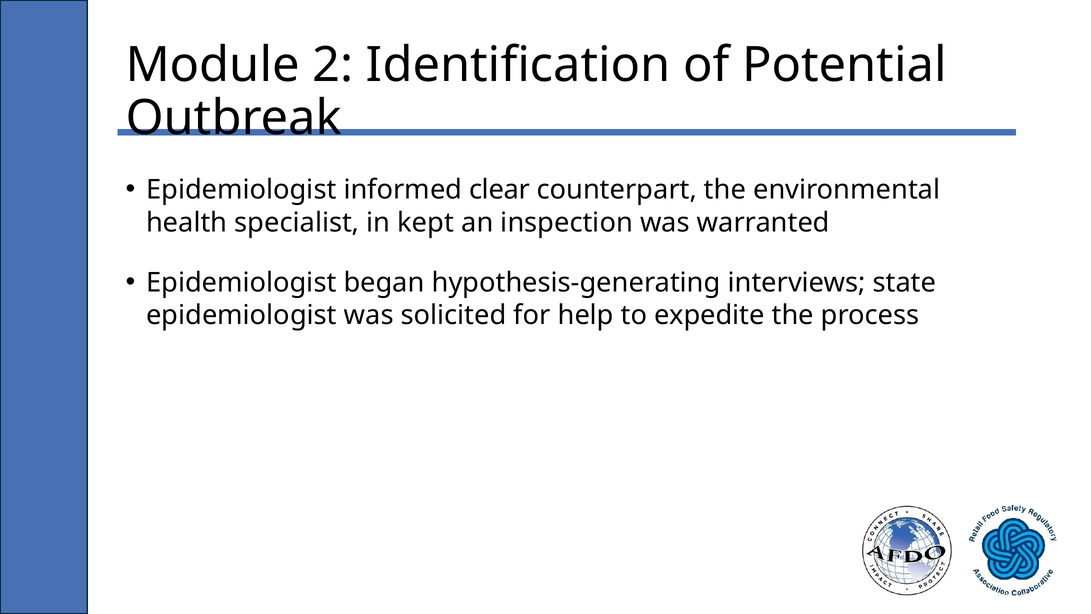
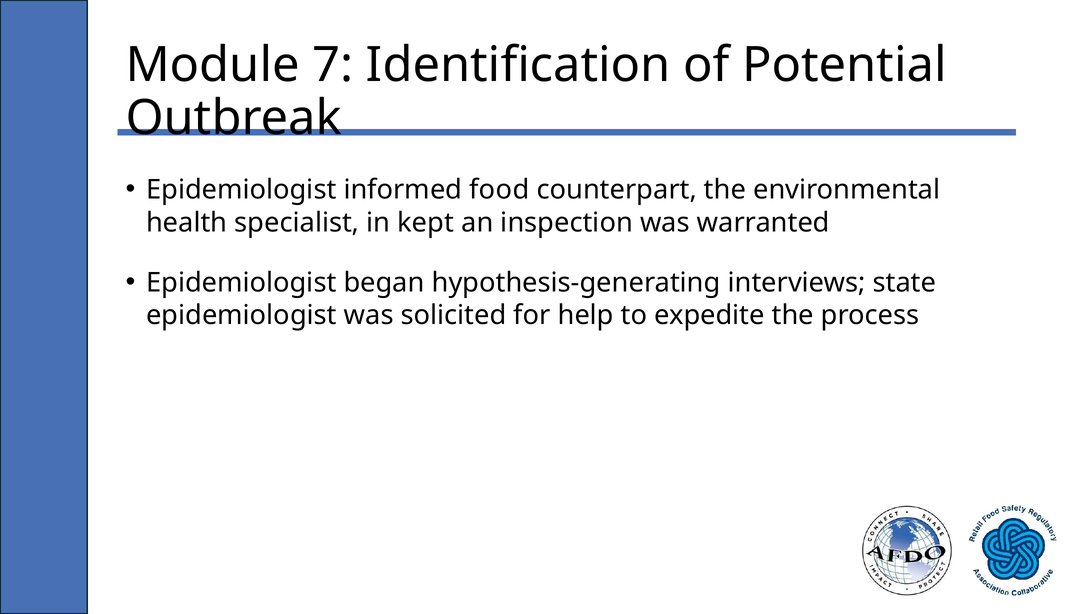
2: 2 -> 7 (333, 65)
clear: clear -> food (499, 190)
